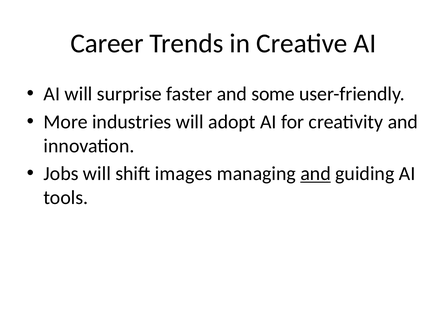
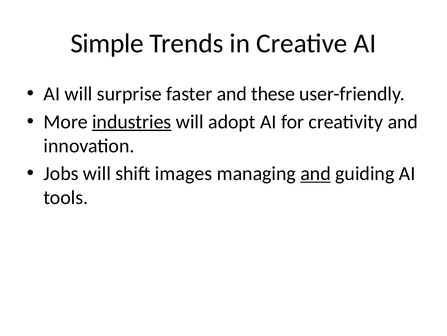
Career: Career -> Simple (107, 43)
some: some -> these (273, 94)
industries underline: none -> present (132, 122)
